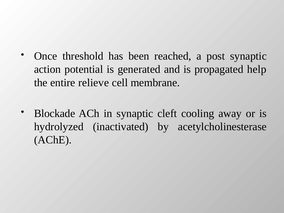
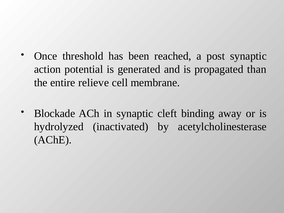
help: help -> than (257, 69)
cooling: cooling -> binding (198, 113)
